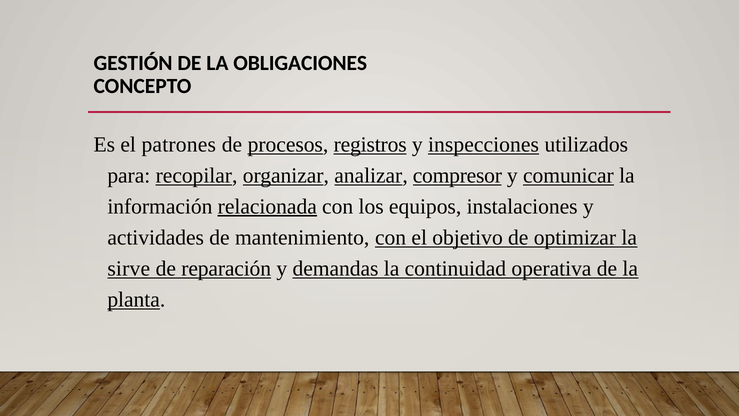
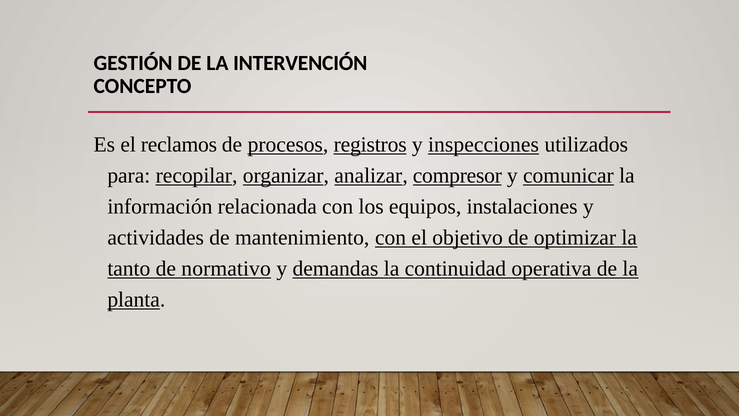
OBLIGACIONES: OBLIGACIONES -> INTERVENCIÓN (300, 63)
patrones: patrones -> reclamos (179, 144)
relacionada underline: present -> none (267, 206)
sirve: sirve -> tanto (129, 268)
reparación: reparación -> normativo (226, 268)
